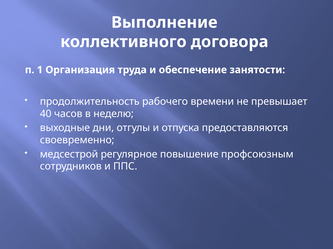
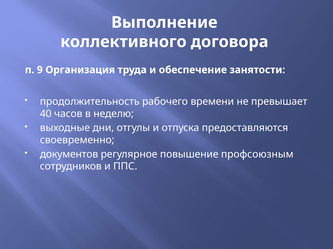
1: 1 -> 9 (40, 70)
медсестрой: медсестрой -> документов (69, 155)
